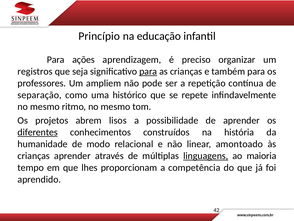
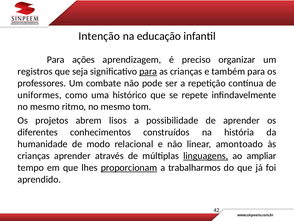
Princípio: Princípio -> Intenção (99, 36)
ampliem: ampliem -> combate (104, 83)
separação: separação -> uniformes (40, 95)
diferentes underline: present -> none (38, 132)
maioria: maioria -> ampliar (261, 156)
proporcionam underline: none -> present (129, 167)
competência: competência -> trabalharmos (194, 167)
